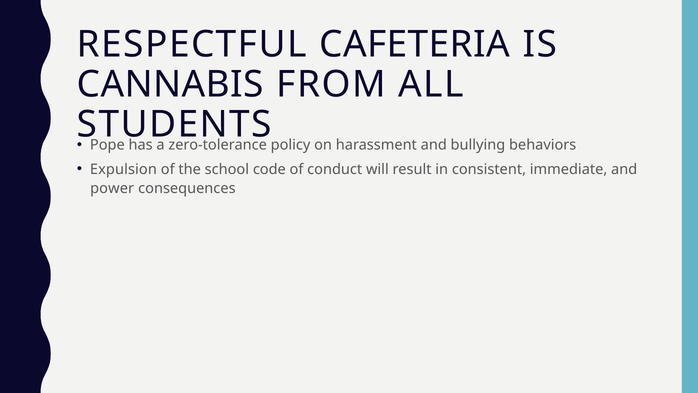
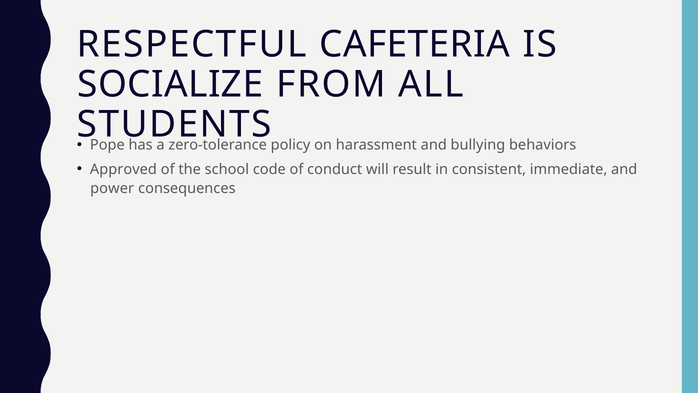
CANNABIS: CANNABIS -> SOCIALIZE (170, 84)
Expulsion: Expulsion -> Approved (123, 169)
